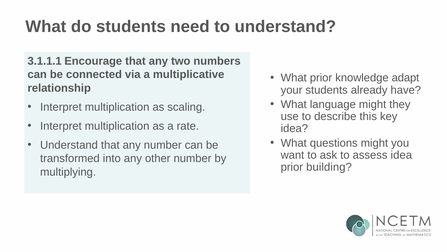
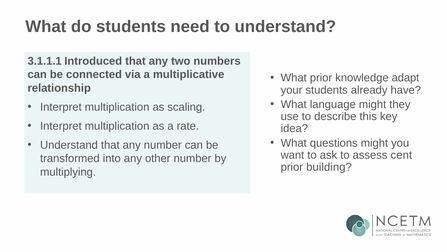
Encourage: Encourage -> Introduced (93, 61)
assess idea: idea -> cent (401, 155)
